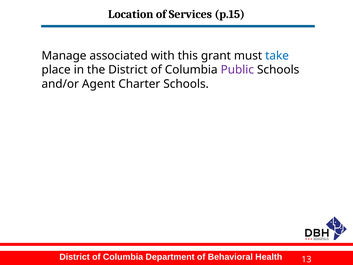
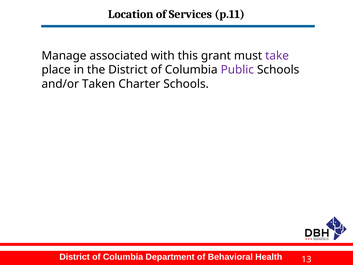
p.15: p.15 -> p.11 (230, 14)
take colour: blue -> purple (277, 56)
Agent: Agent -> Taken (99, 84)
